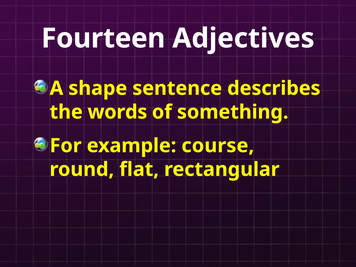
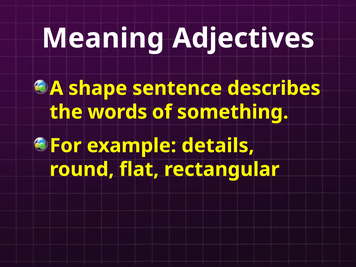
Fourteen: Fourteen -> Meaning (103, 38)
course: course -> details (218, 146)
